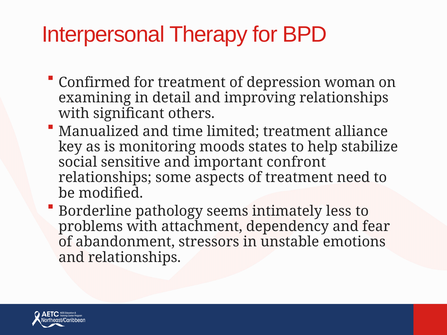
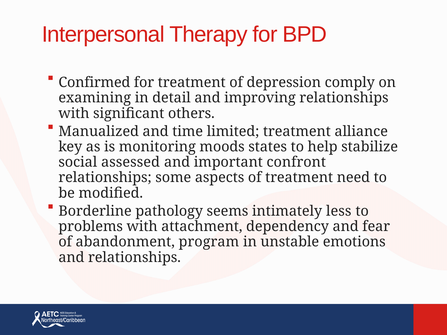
woman: woman -> comply (350, 83)
sensitive: sensitive -> assessed (131, 162)
stressors: stressors -> program (209, 242)
